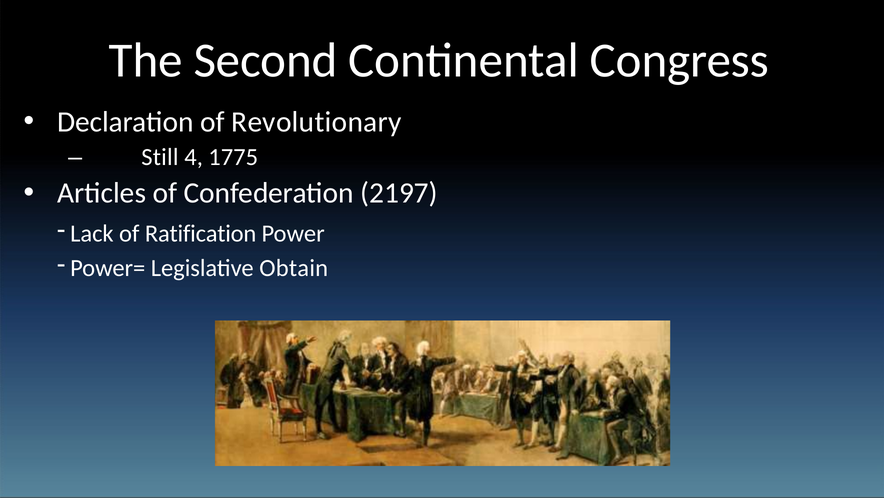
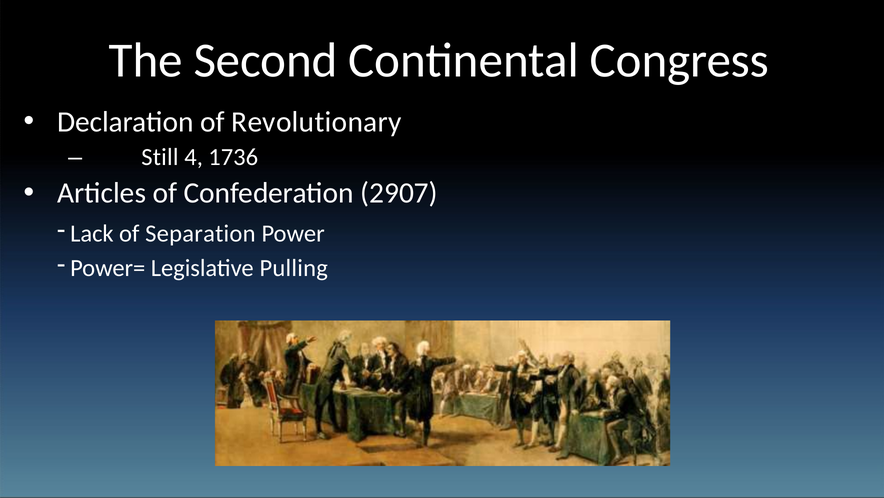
1775: 1775 -> 1736 (233, 157)
2197: 2197 -> 2907 (399, 193)
Ratification: Ratification -> Separation (200, 234)
Obtain: Obtain -> Pulling (294, 268)
